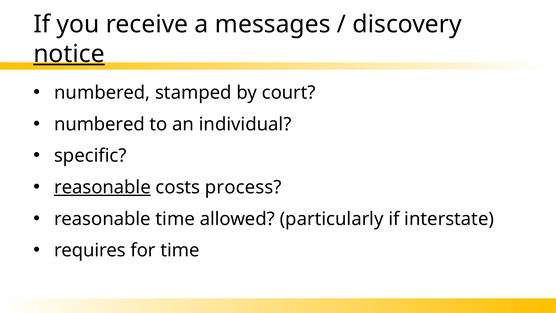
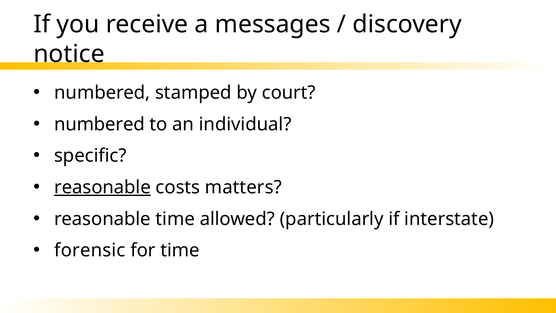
notice underline: present -> none (69, 54)
process: process -> matters (243, 187)
requires: requires -> forensic (90, 250)
